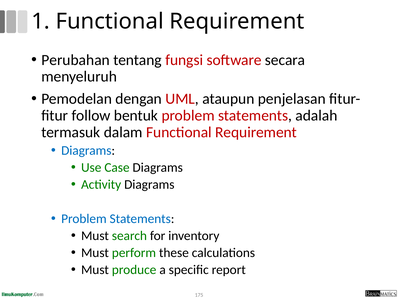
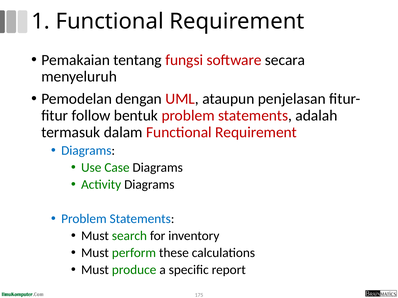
Perubahan: Perubahan -> Pemakaian (76, 60)
